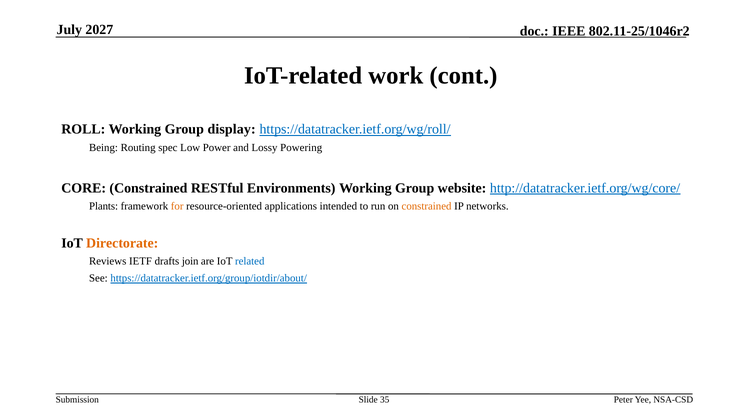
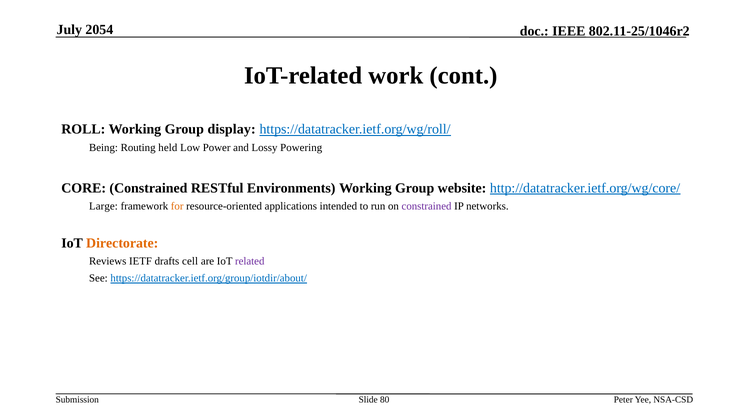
2027: 2027 -> 2054 (99, 29)
spec: spec -> held (168, 148)
Plants: Plants -> Large (103, 207)
constrained colour: orange -> purple (427, 207)
join: join -> cell (190, 262)
related colour: blue -> purple (250, 262)
35: 35 -> 80 (385, 400)
